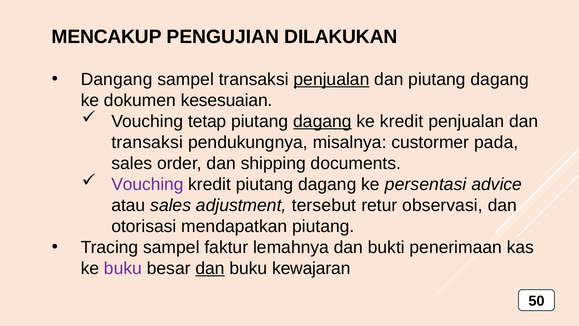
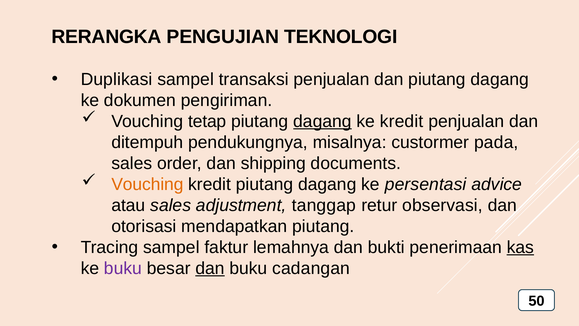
MENCAKUP: MENCAKUP -> RERANGKA (107, 37)
DILAKUKAN: DILAKUKAN -> TEKNOLOGI (341, 37)
Dangang: Dangang -> Duplikasi (117, 79)
penjualan underline: present -> none (332, 79)
kesesuaian: kesesuaian -> pengiriman (227, 100)
transaksi: transaksi -> ditempuh (147, 142)
Vouching colour: purple -> orange (147, 184)
tersebut: tersebut -> tanggap (324, 205)
kas underline: none -> present (520, 247)
kewajaran: kewajaran -> cadangan (311, 268)
